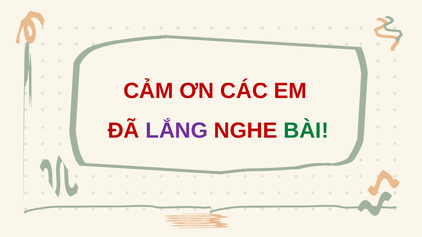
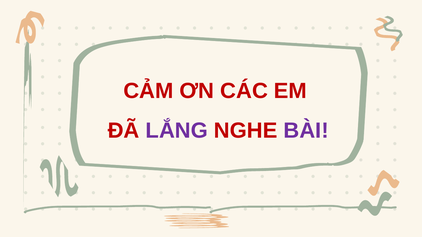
BÀI colour: green -> purple (306, 131)
